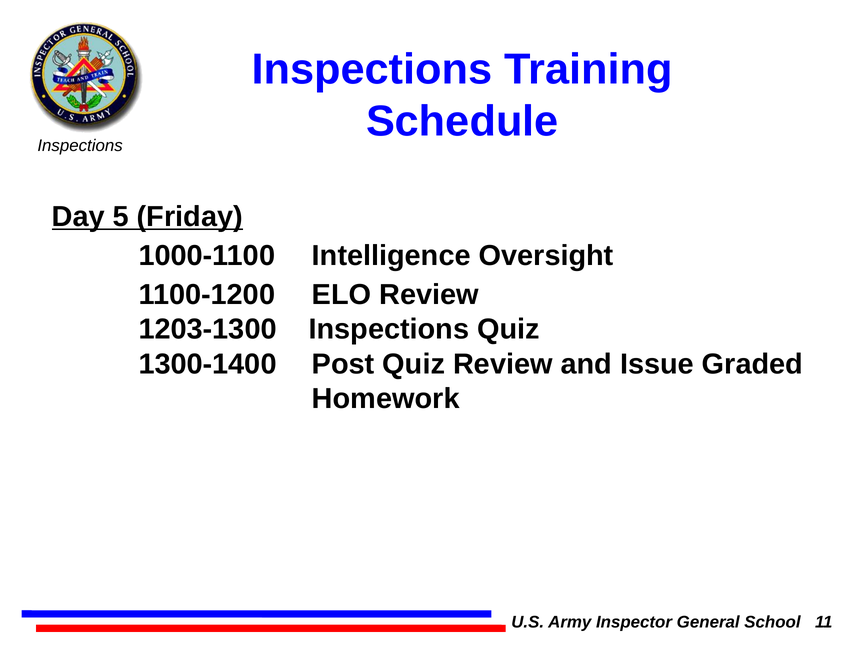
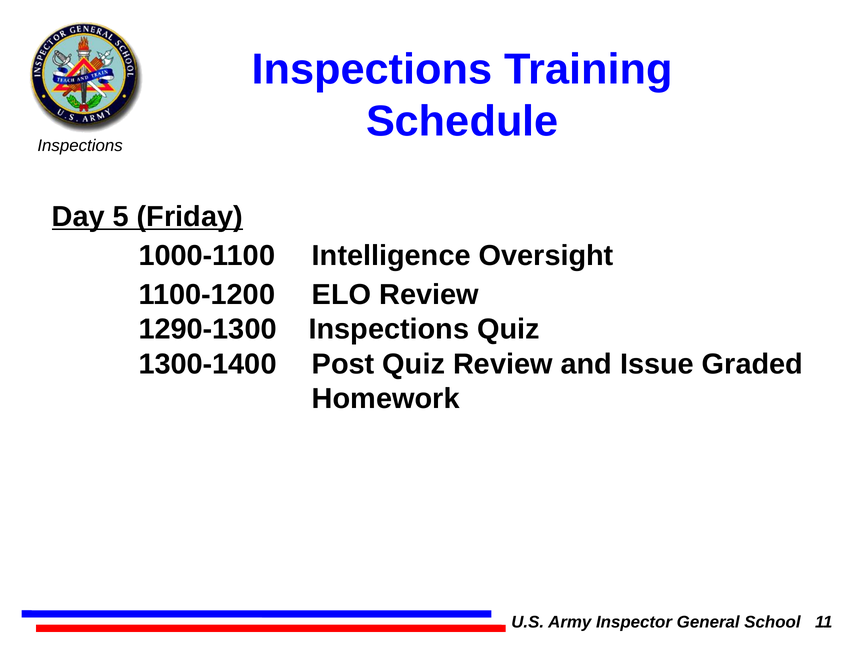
1203-1300: 1203-1300 -> 1290-1300 (208, 330)
